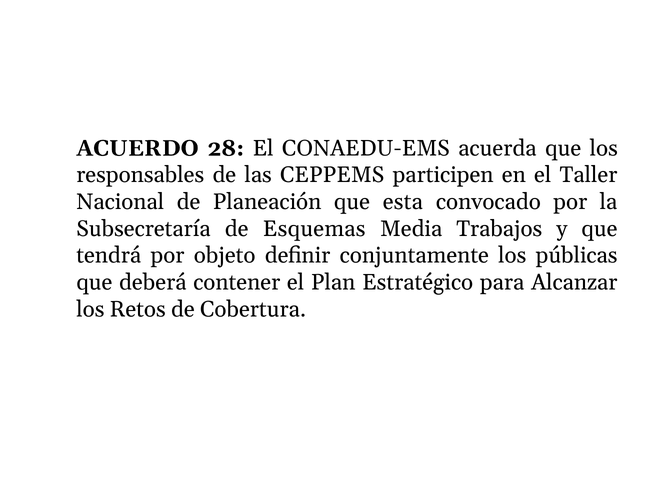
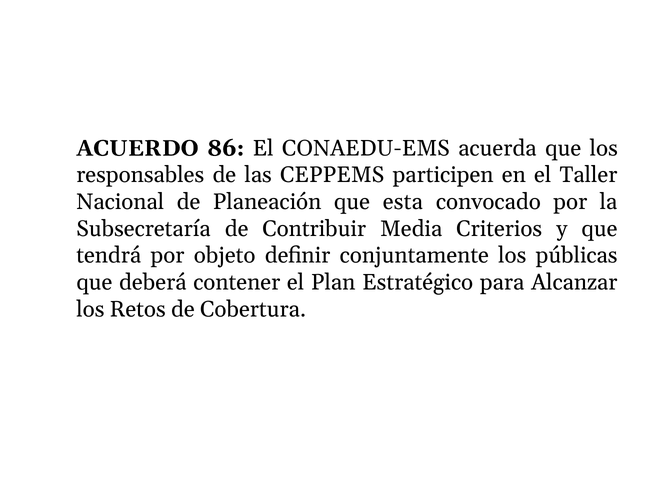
28: 28 -> 86 (226, 148)
Esquemas: Esquemas -> Contribuir (314, 229)
Trabajos: Trabajos -> Criterios (499, 229)
